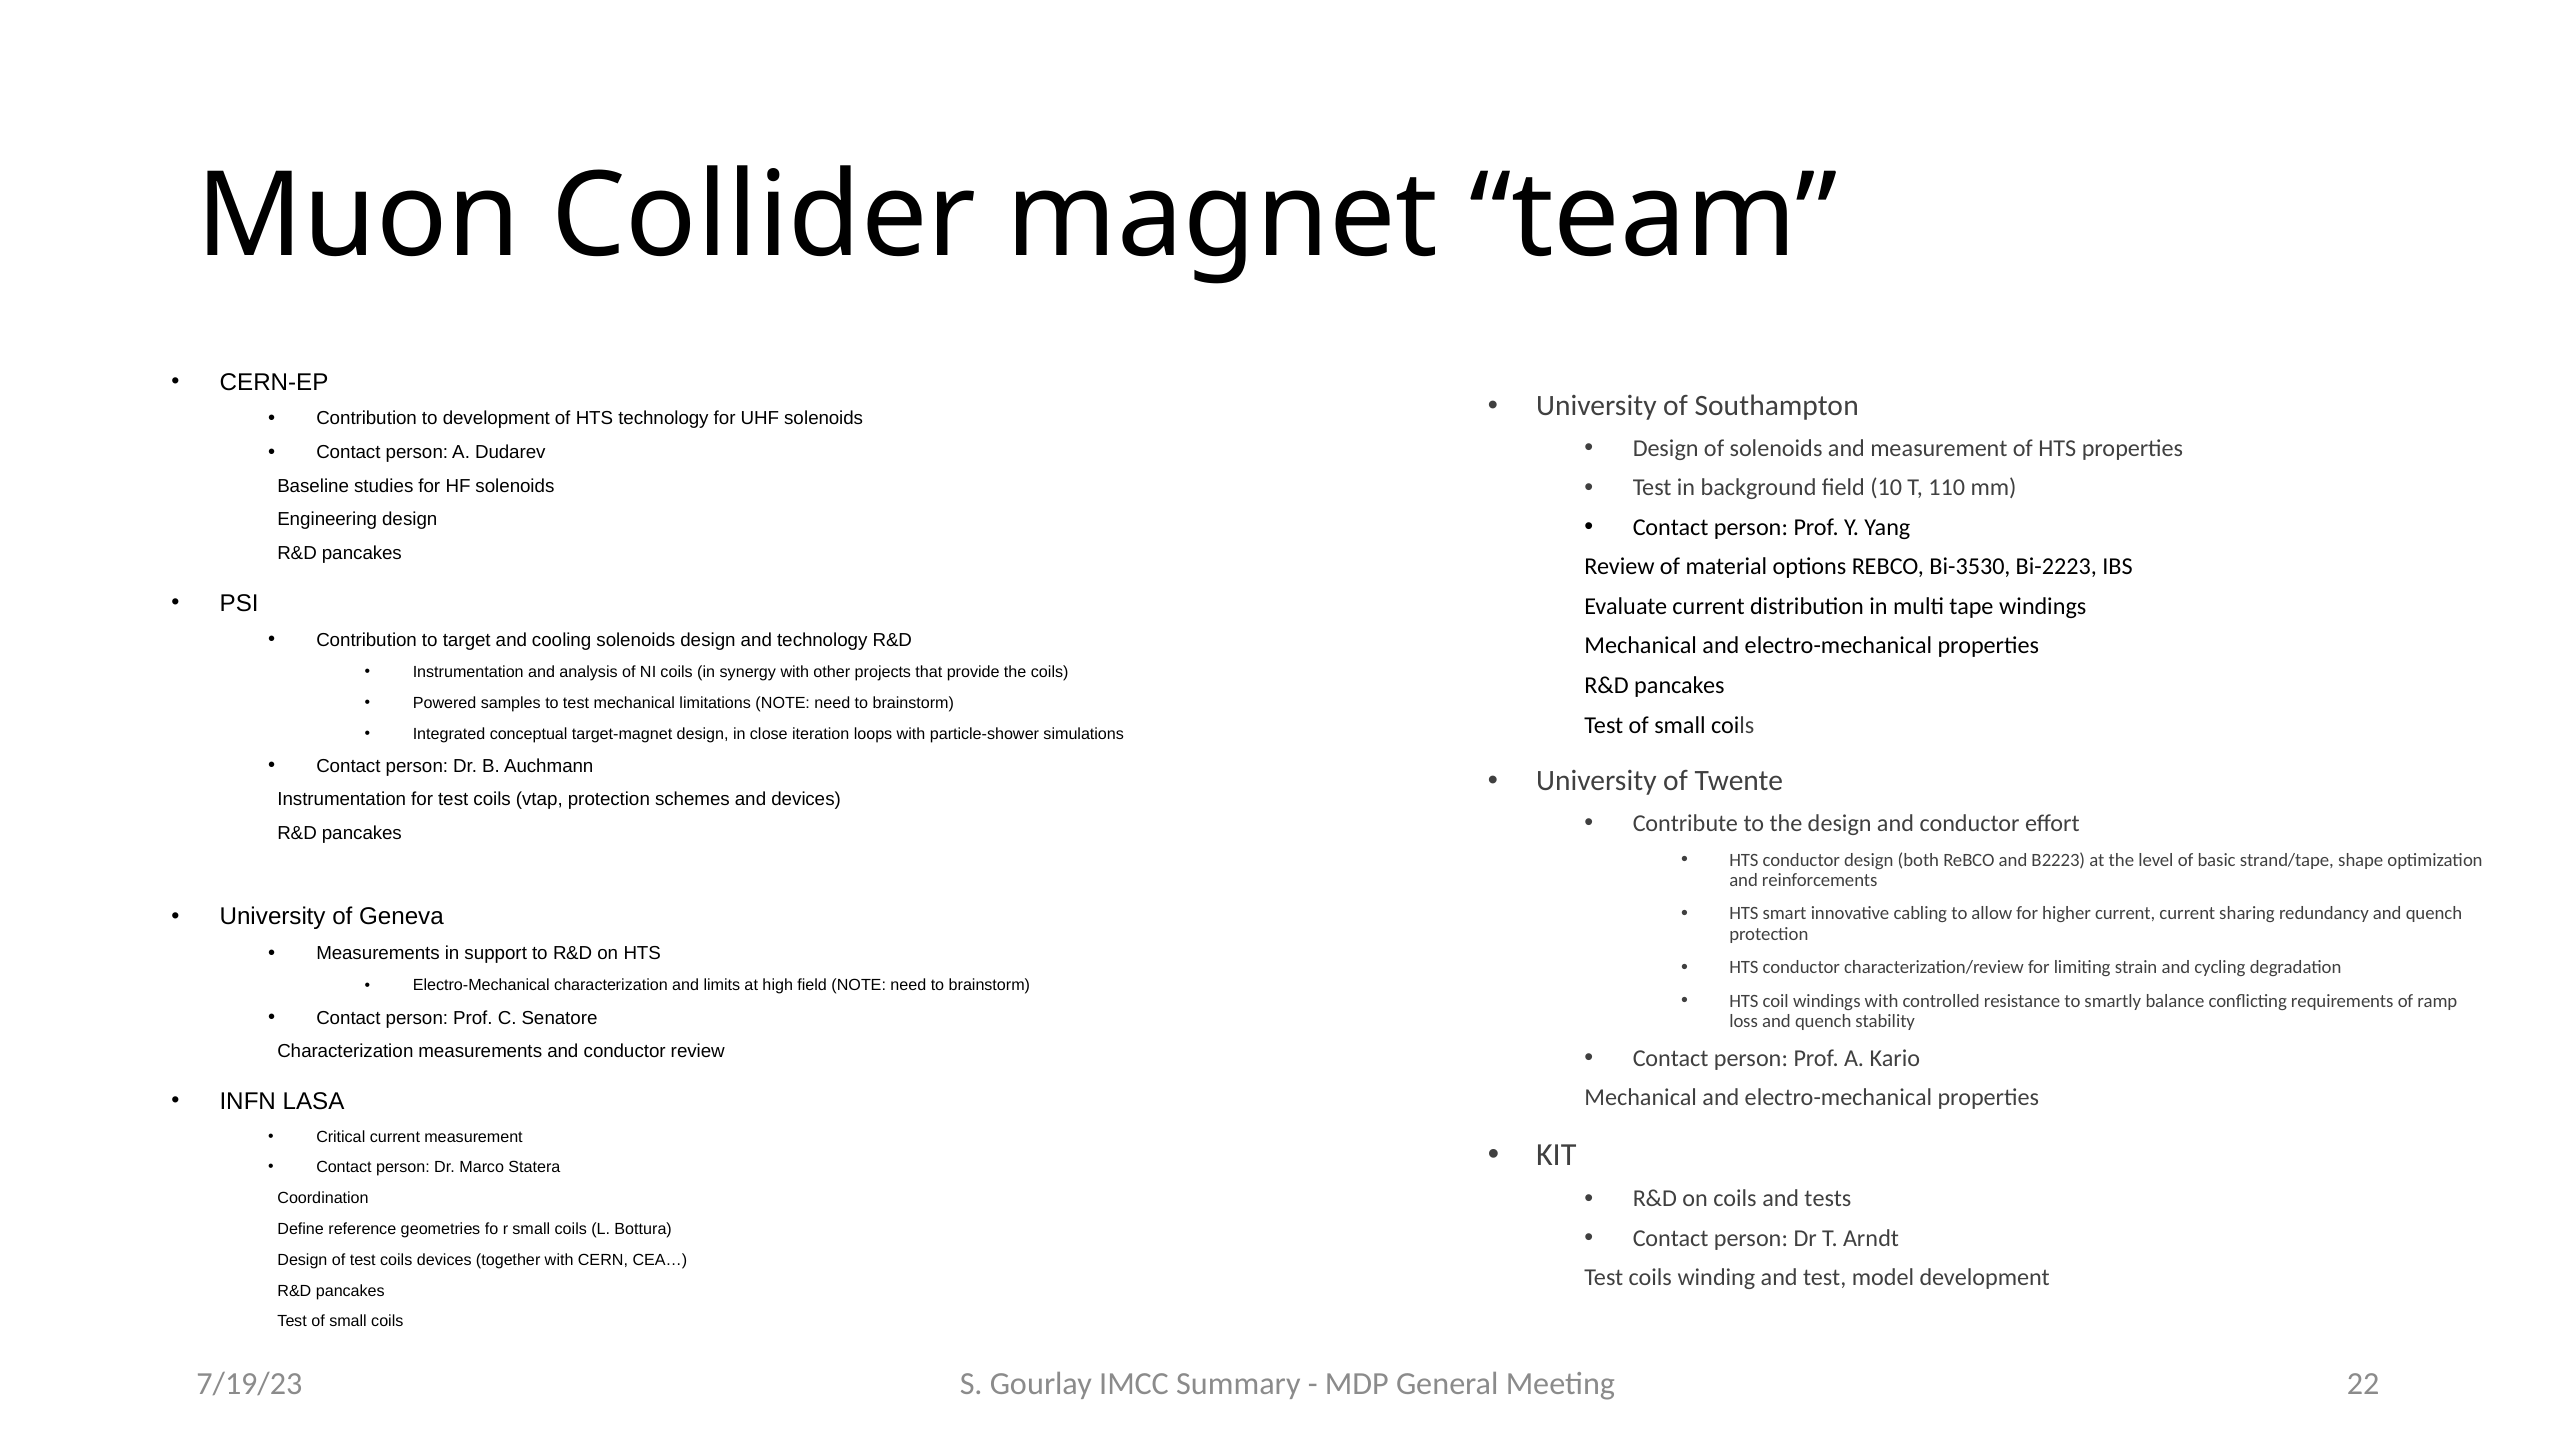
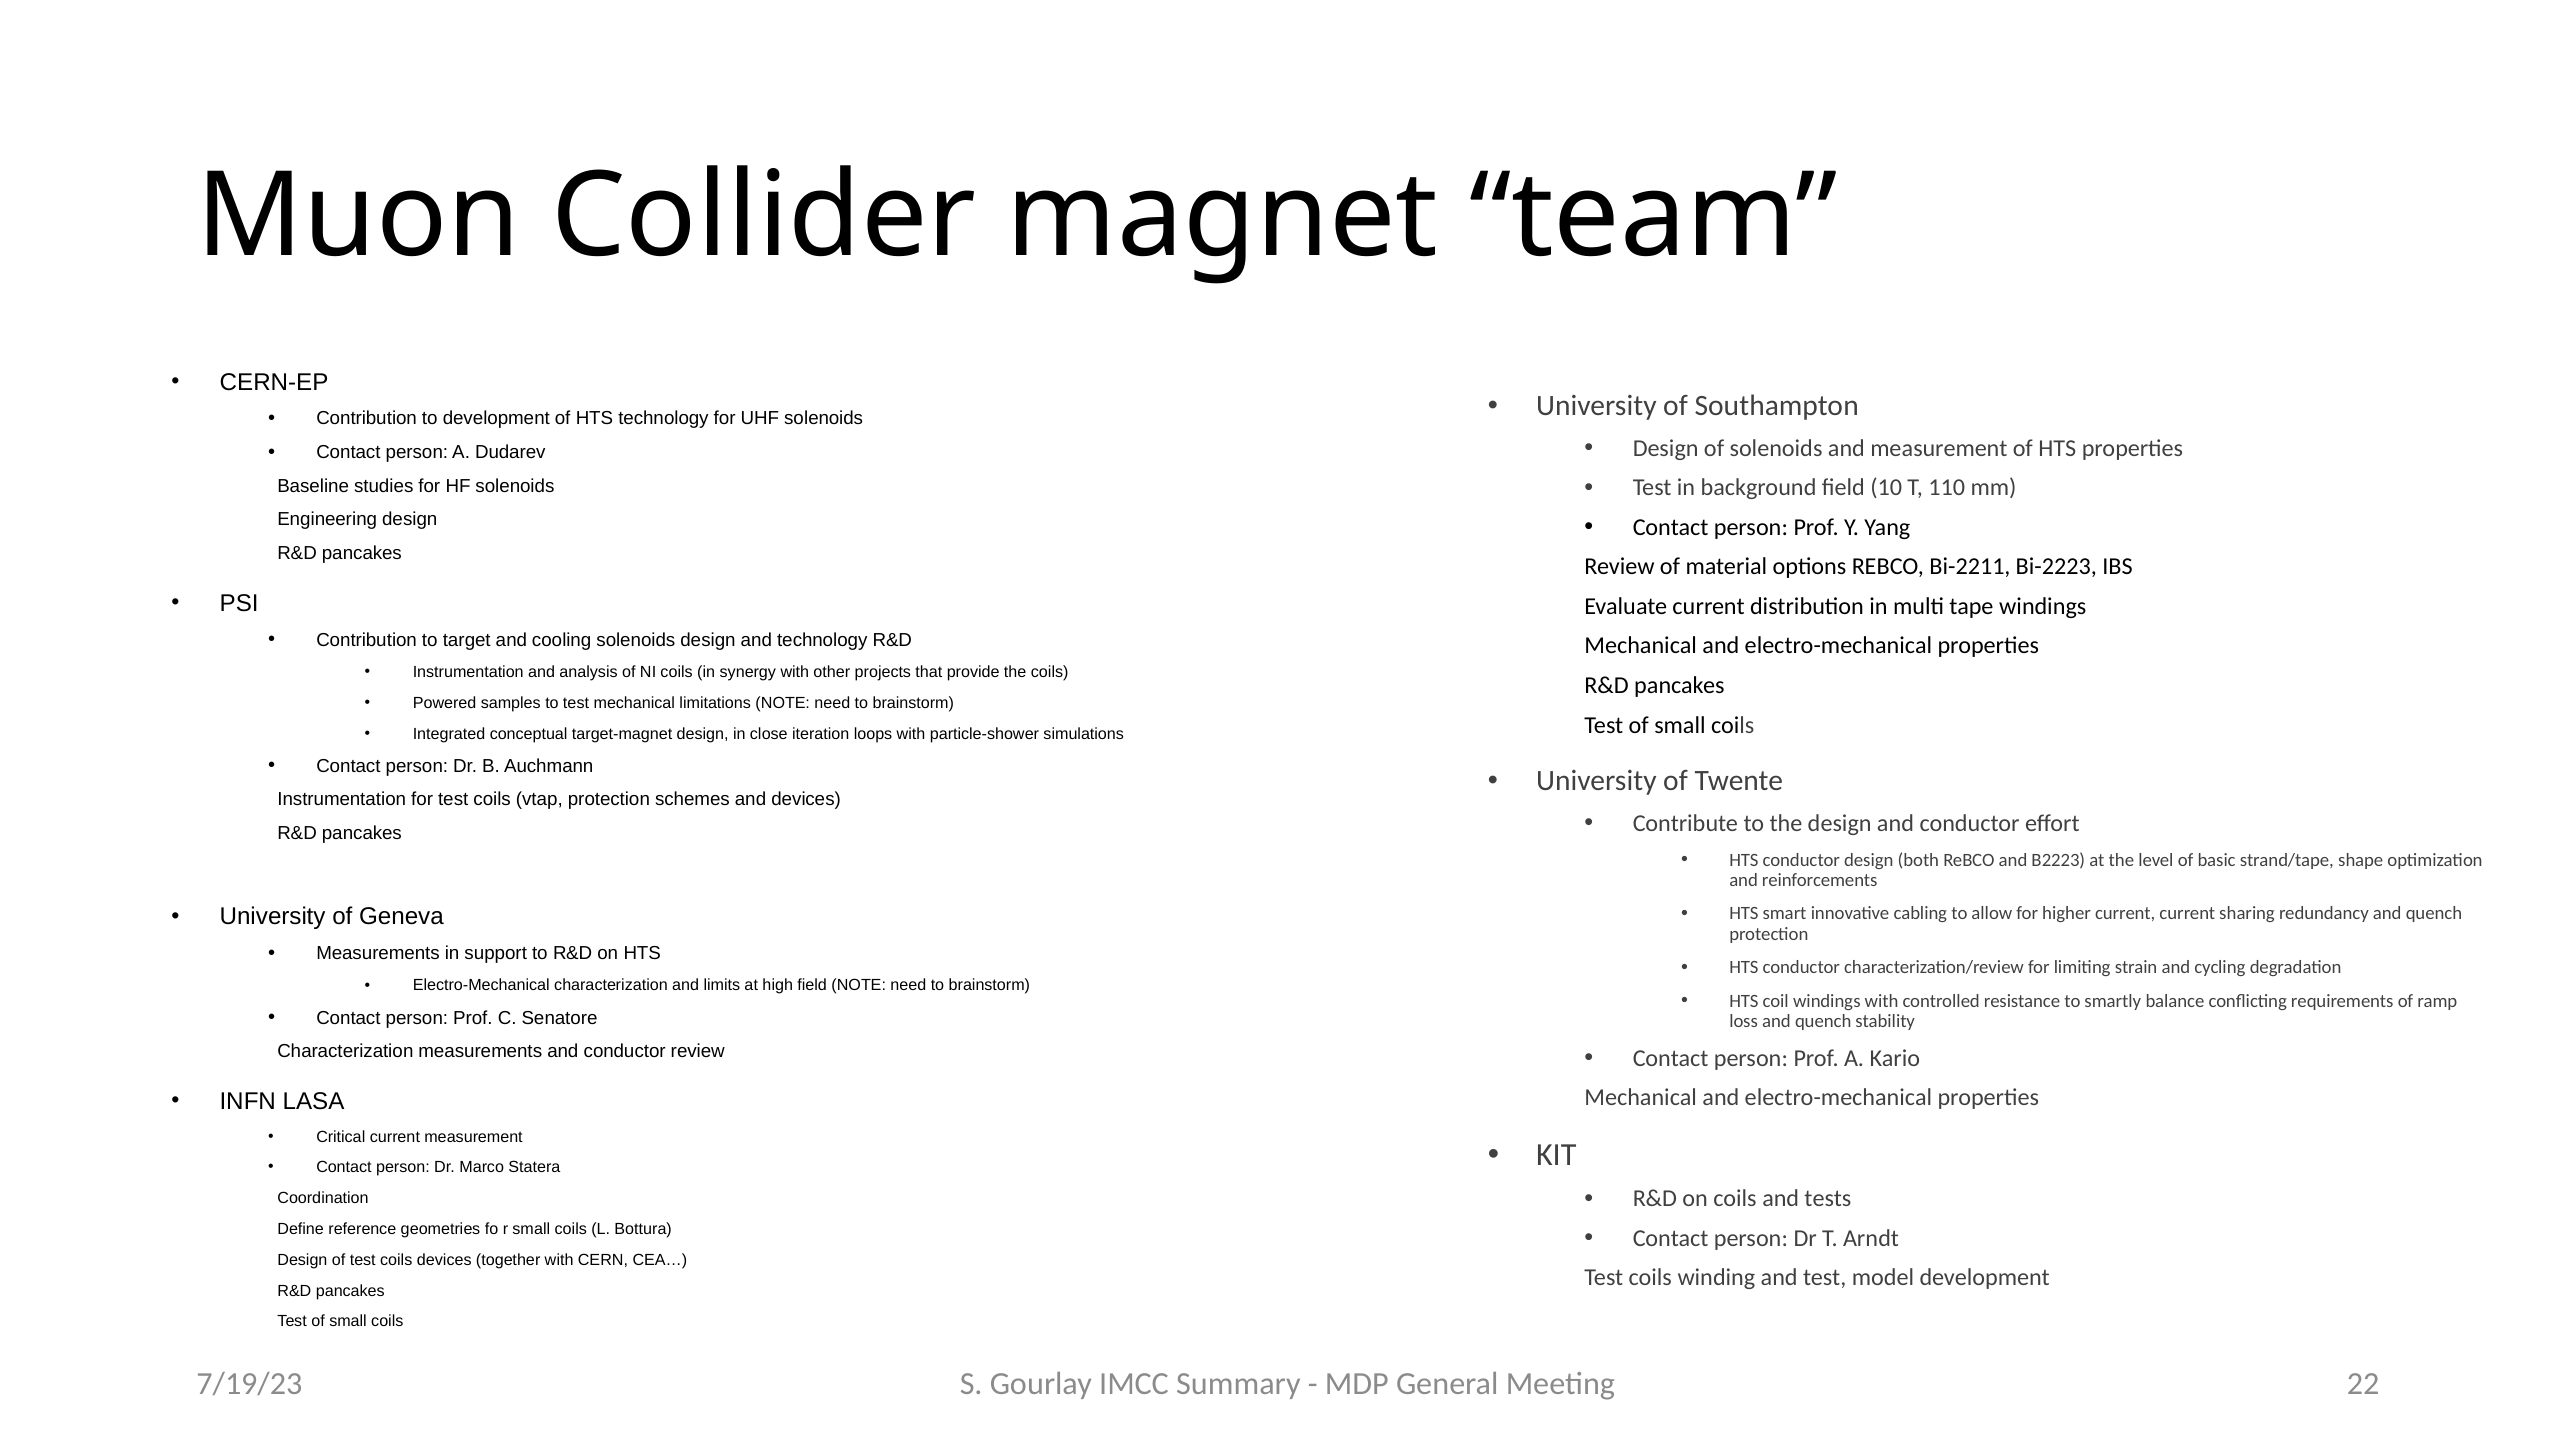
Bi-3530: Bi-3530 -> Bi-2211 (1970, 567)
